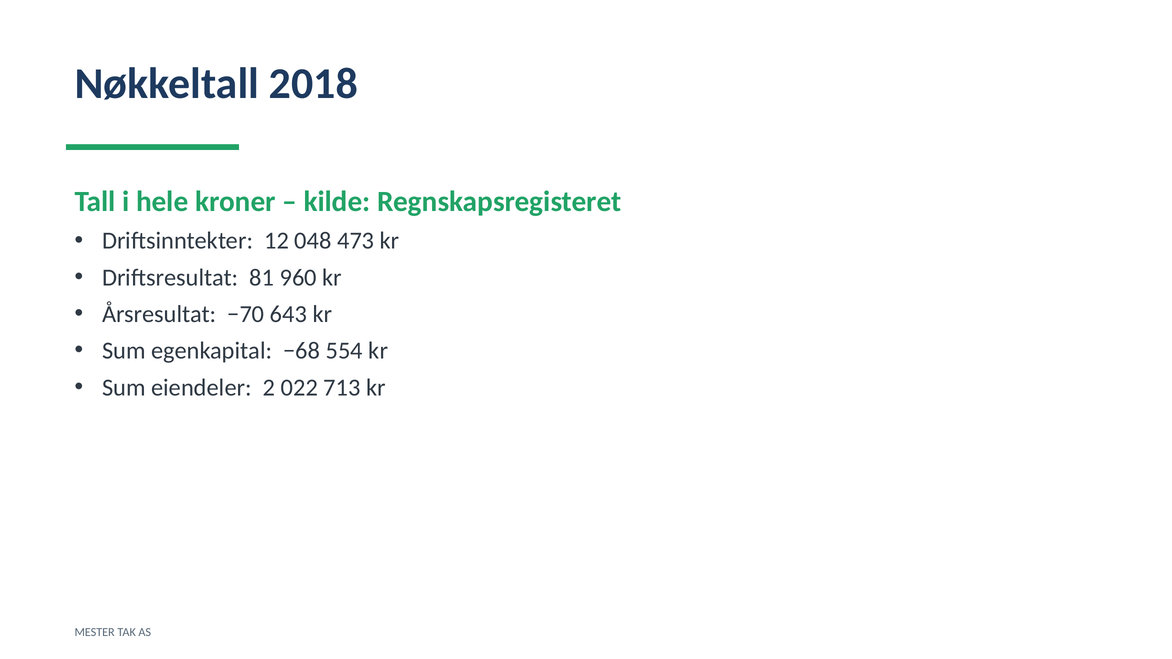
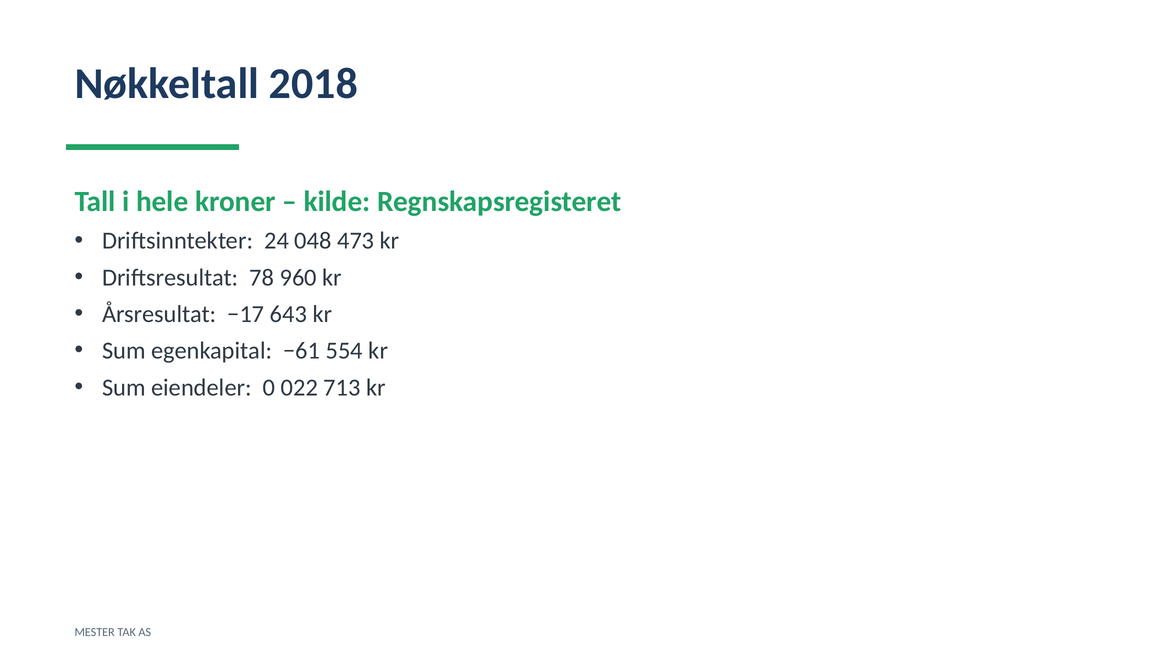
12: 12 -> 24 (276, 241)
81: 81 -> 78 (262, 278)
−70: −70 -> −17 (246, 314)
−68: −68 -> −61 (302, 351)
2: 2 -> 0 (269, 388)
